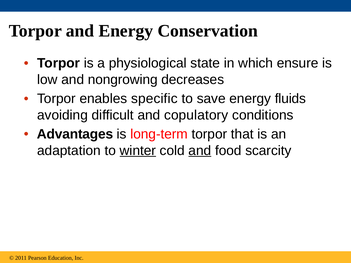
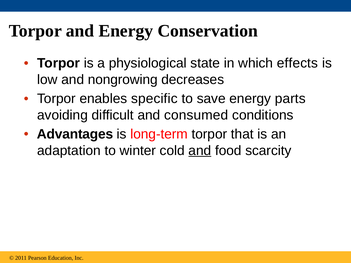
ensure: ensure -> effects (297, 63)
fluids: fluids -> parts (290, 99)
copulatory: copulatory -> consumed (196, 115)
winter underline: present -> none (138, 151)
